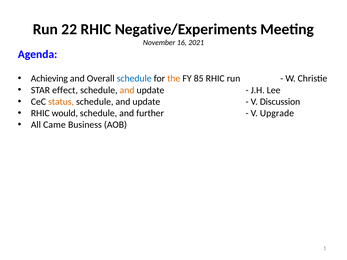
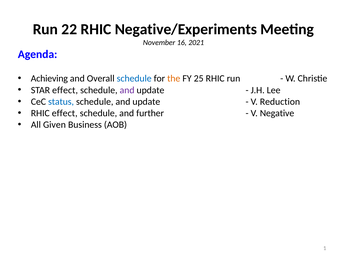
85: 85 -> 25 (199, 79)
and colour: orange -> purple (127, 90)
status colour: orange -> blue (61, 102)
Discussion: Discussion -> Reduction (280, 102)
RHIC would: would -> effect (65, 113)
Upgrade: Upgrade -> Negative (277, 113)
Came: Came -> Given (54, 125)
